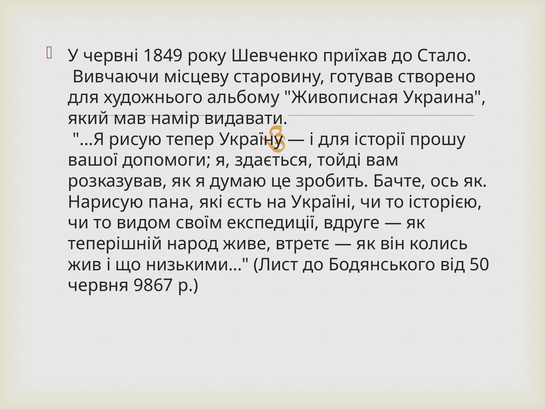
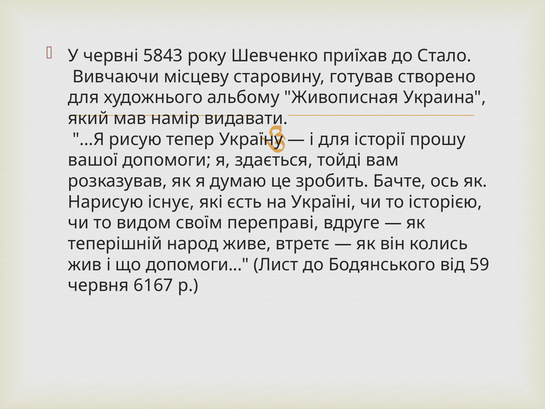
1849: 1849 -> 5843 (163, 56)
пана: пана -> існує (171, 202)
експедиції: експедиції -> переправі (273, 223)
що низькими: низькими -> допомоги (197, 264)
50: 50 -> 59 (479, 264)
9867: 9867 -> 6167 (153, 285)
